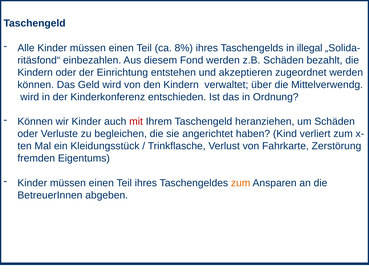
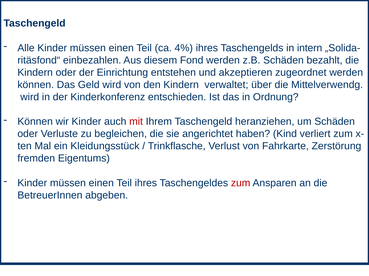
8%: 8% -> 4% (184, 48)
illegal: illegal -> intern (310, 48)
zum colour: orange -> red (241, 183)
